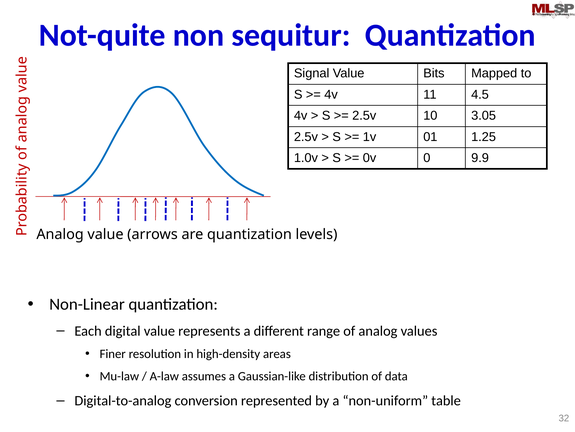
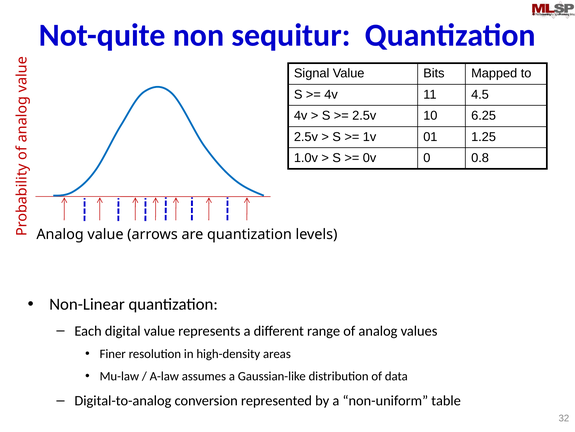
3.05: 3.05 -> 6.25 (484, 115)
9.9: 9.9 -> 0.8 (480, 158)
